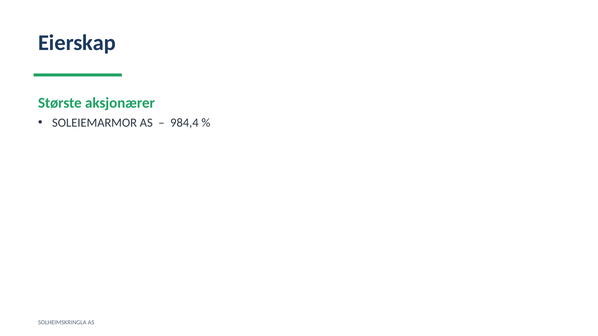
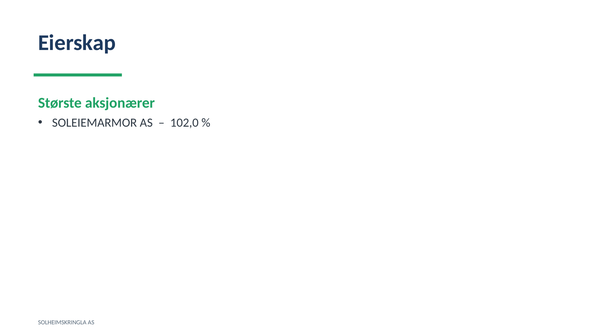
984,4: 984,4 -> 102,0 (184, 123)
